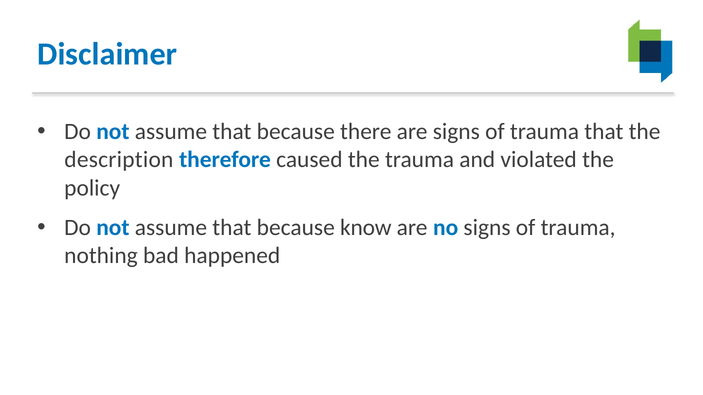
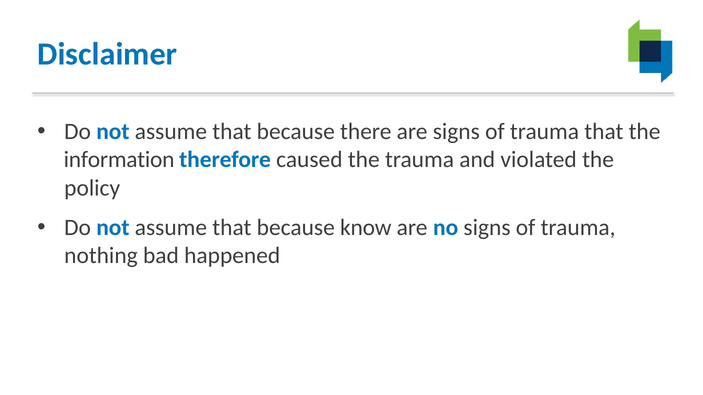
description: description -> information (119, 160)
